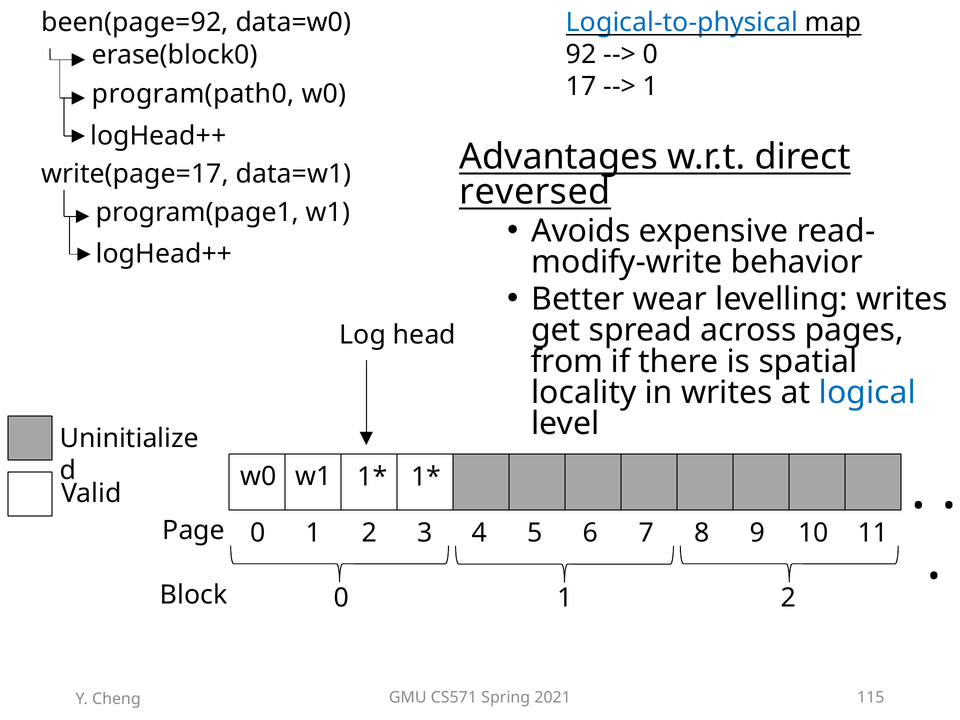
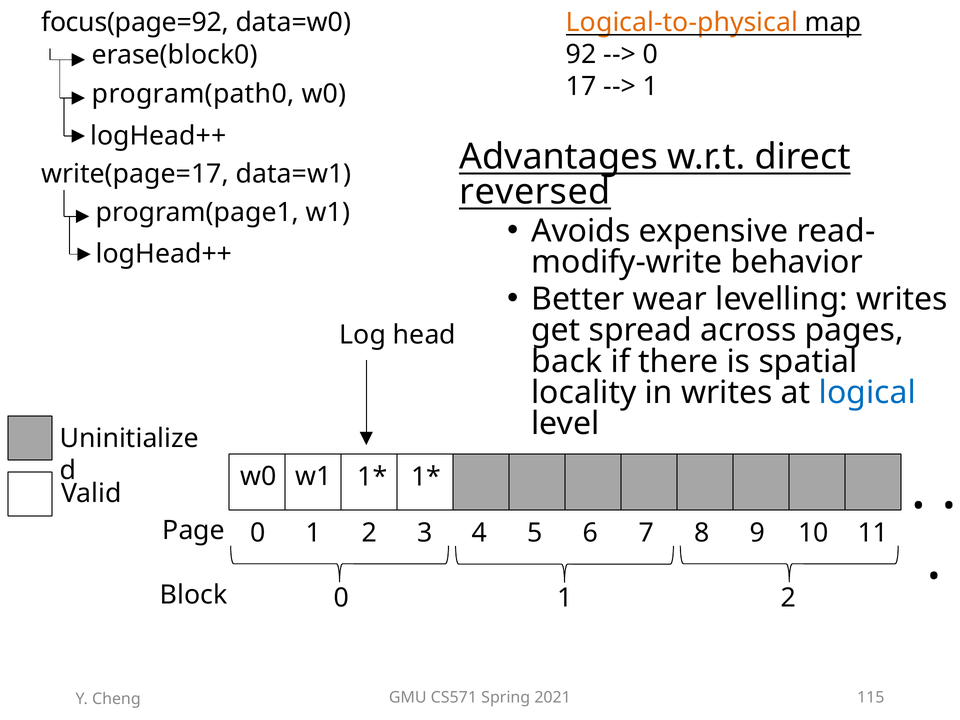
been(page=92: been(page=92 -> focus(page=92 (135, 23)
Logical-to-physical colour: blue -> orange (682, 23)
from: from -> back (567, 362)
